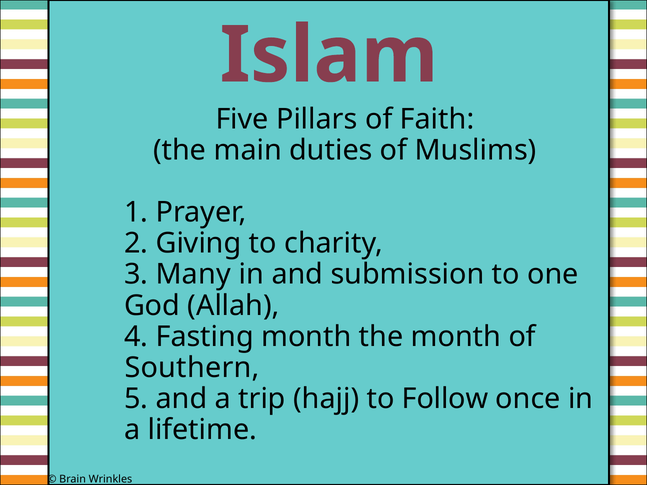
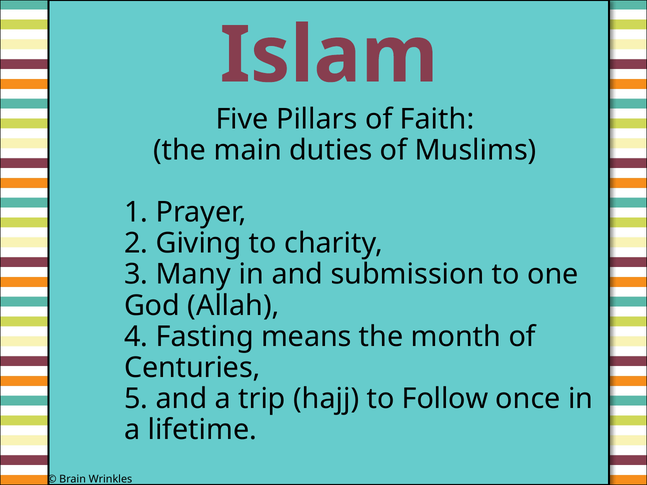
Fasting month: month -> means (306, 337)
Southern: Southern -> Centuries (192, 368)
